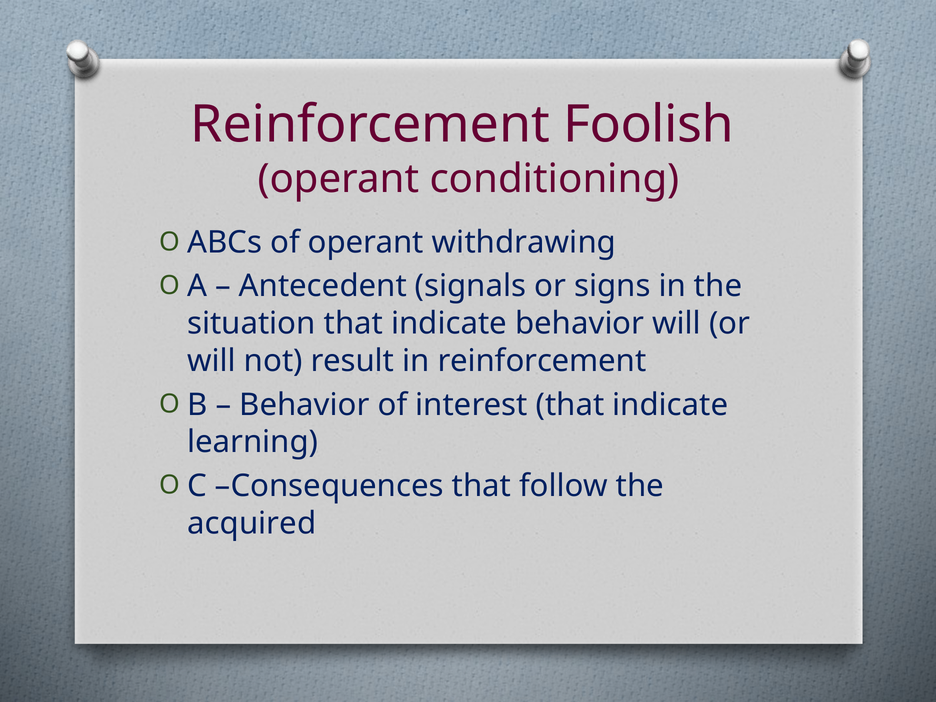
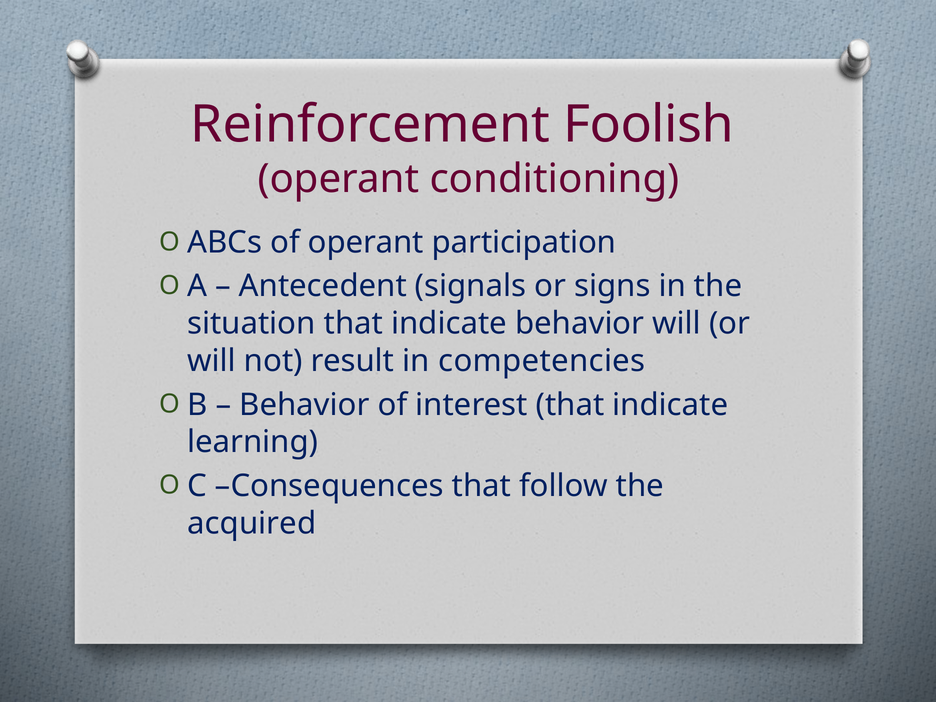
withdrawing: withdrawing -> participation (524, 243)
in reinforcement: reinforcement -> competencies (542, 361)
